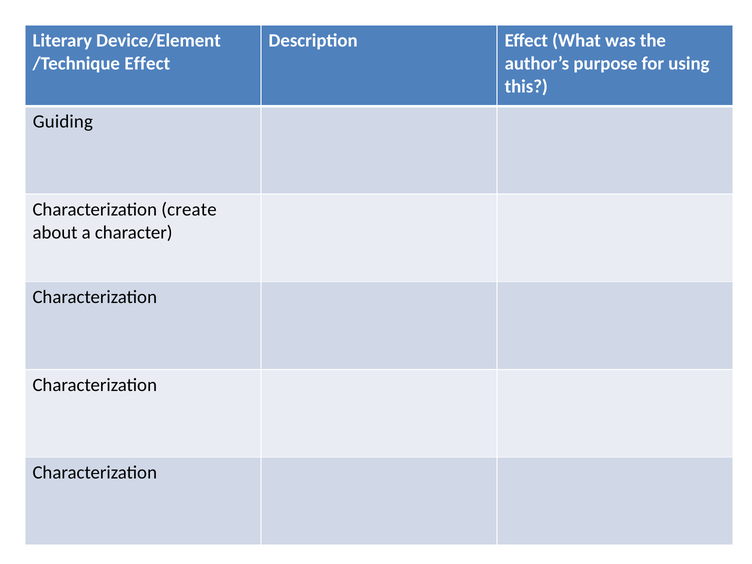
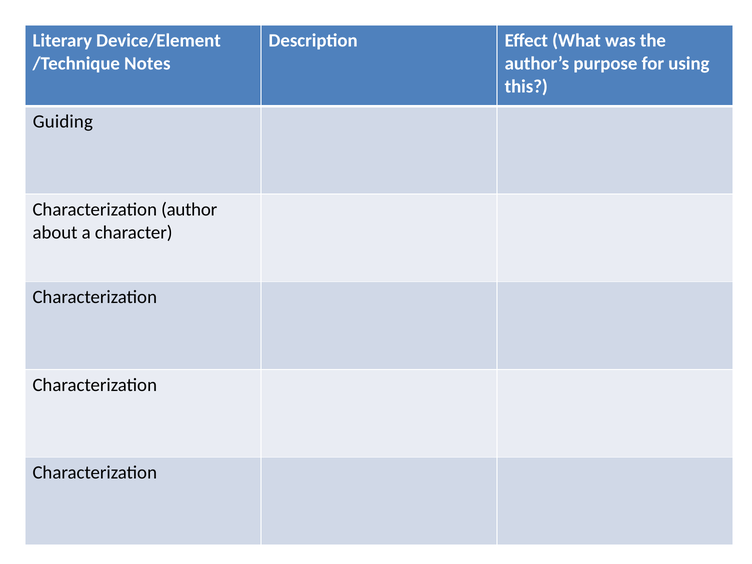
/Technique Effect: Effect -> Notes (147, 63)
create: create -> author (189, 209)
